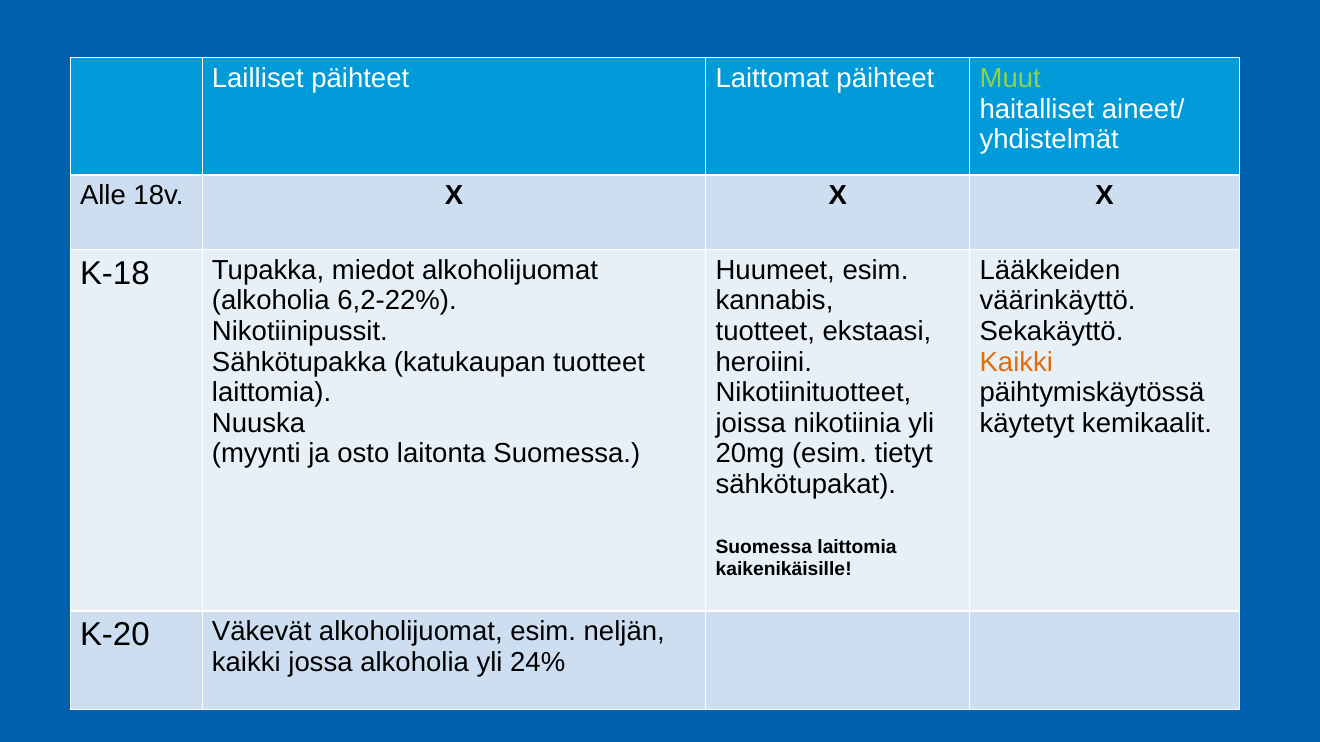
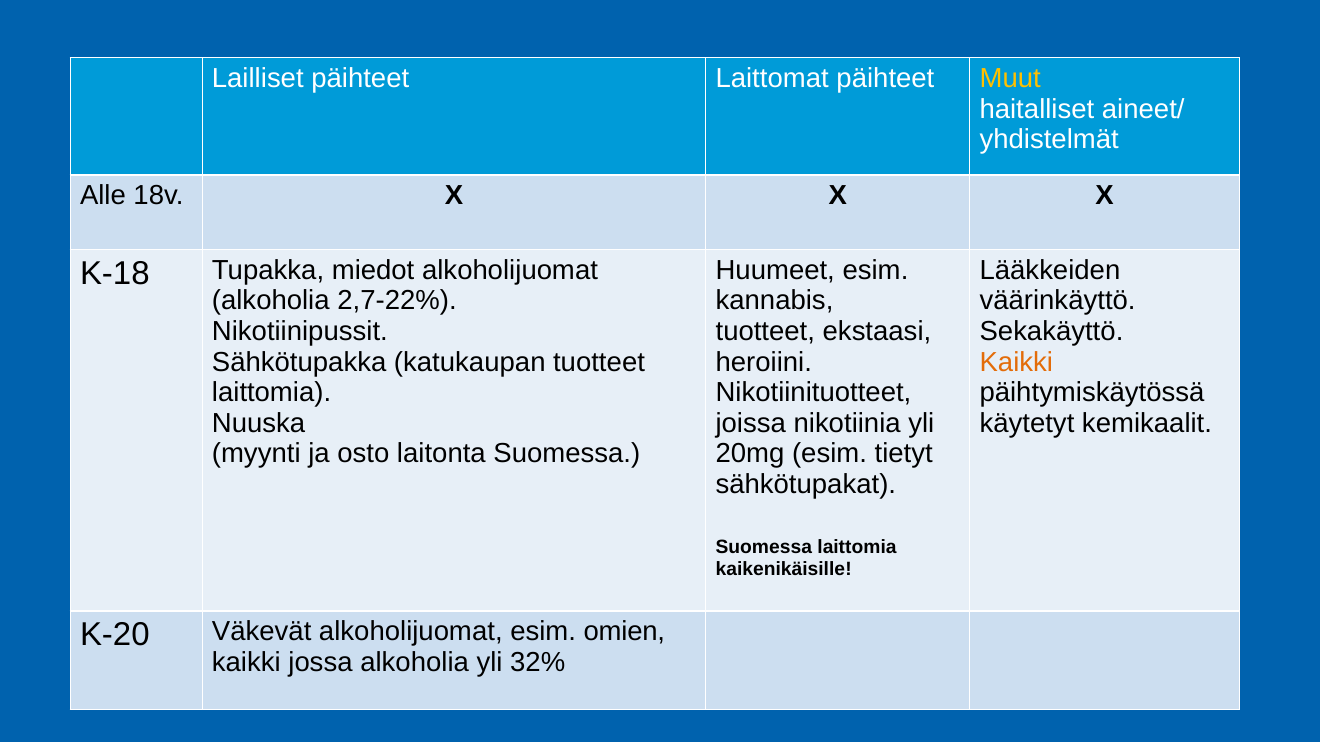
Muut colour: light green -> yellow (1010, 79)
6,2-22%: 6,2-22% -> 2,7-22% (397, 301)
neljän: neljän -> omien (624, 632)
24%: 24% -> 32% (538, 663)
